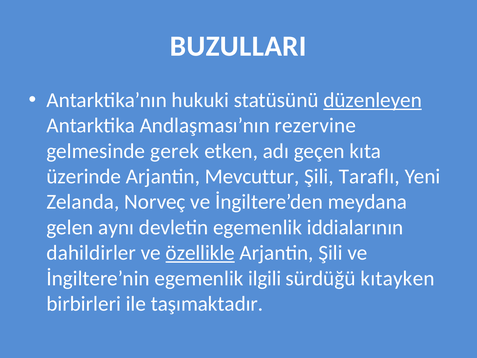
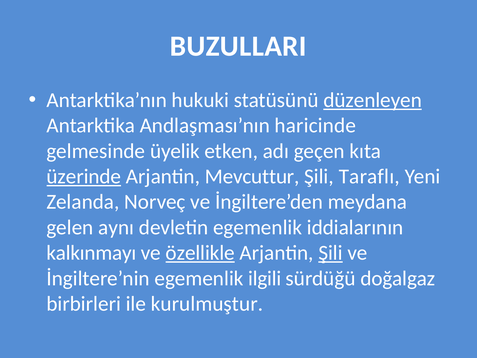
rezervine: rezervine -> haricinde (315, 126)
gerek: gerek -> üyelik (175, 151)
üzerinde underline: none -> present (84, 176)
dahildirler: dahildirler -> kalkınmayı (91, 253)
Şili underline: none -> present (331, 253)
kıtayken: kıtayken -> doğalgaz (398, 278)
taşımaktadır: taşımaktadır -> kurulmuştur (207, 304)
